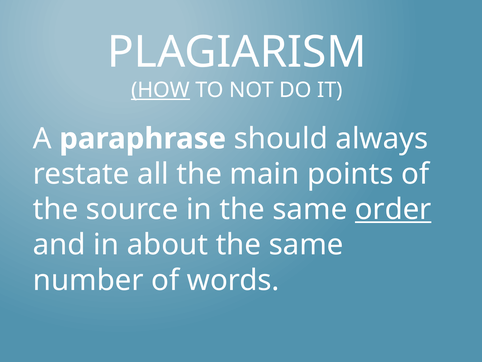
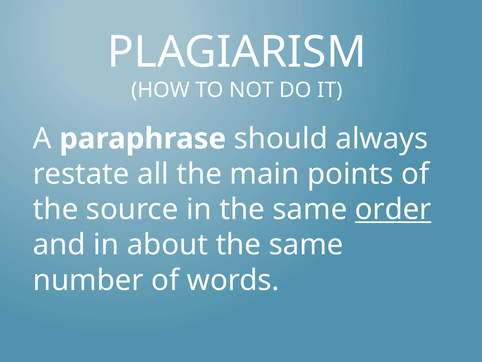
HOW underline: present -> none (161, 90)
